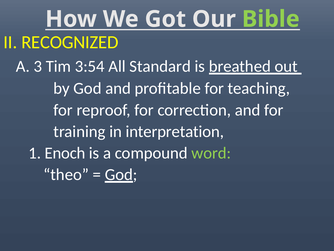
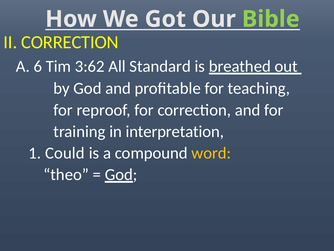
II RECOGNIZED: RECOGNIZED -> CORRECTION (70, 42)
3: 3 -> 6 (38, 66)
3:54: 3:54 -> 3:62 (90, 66)
Enoch: Enoch -> Could (65, 153)
word colour: light green -> yellow (211, 153)
